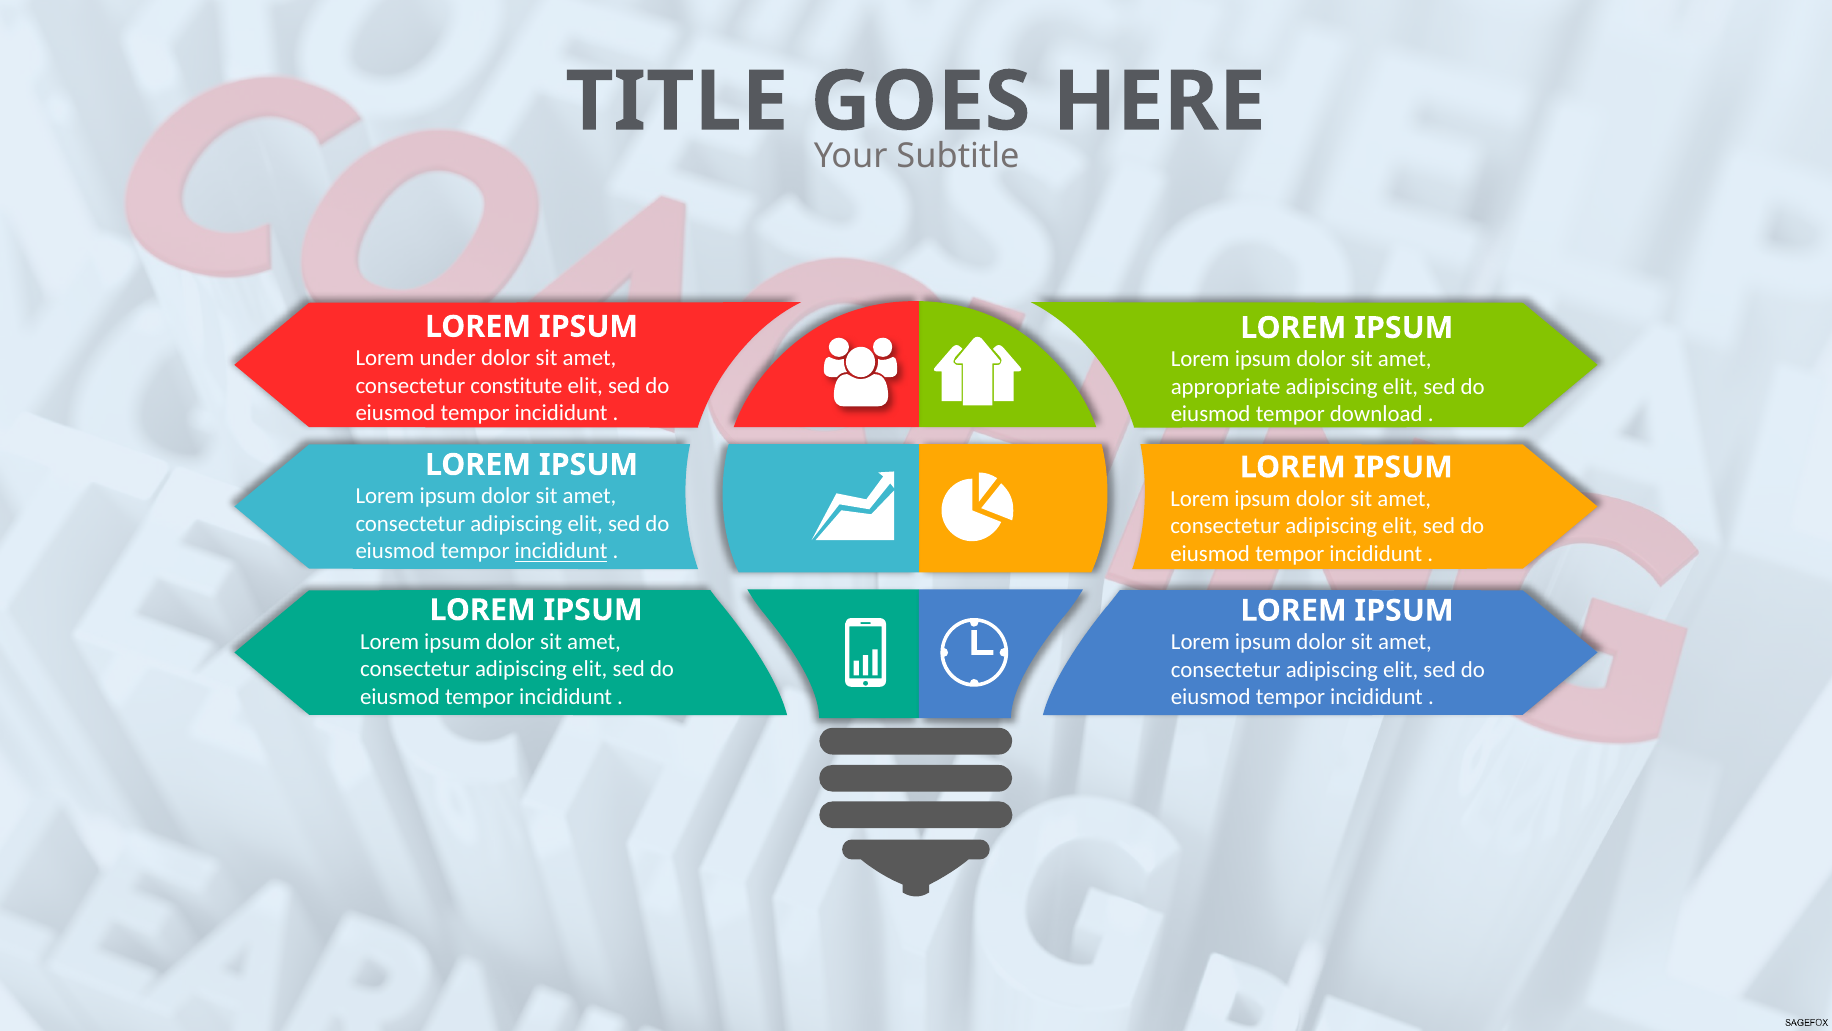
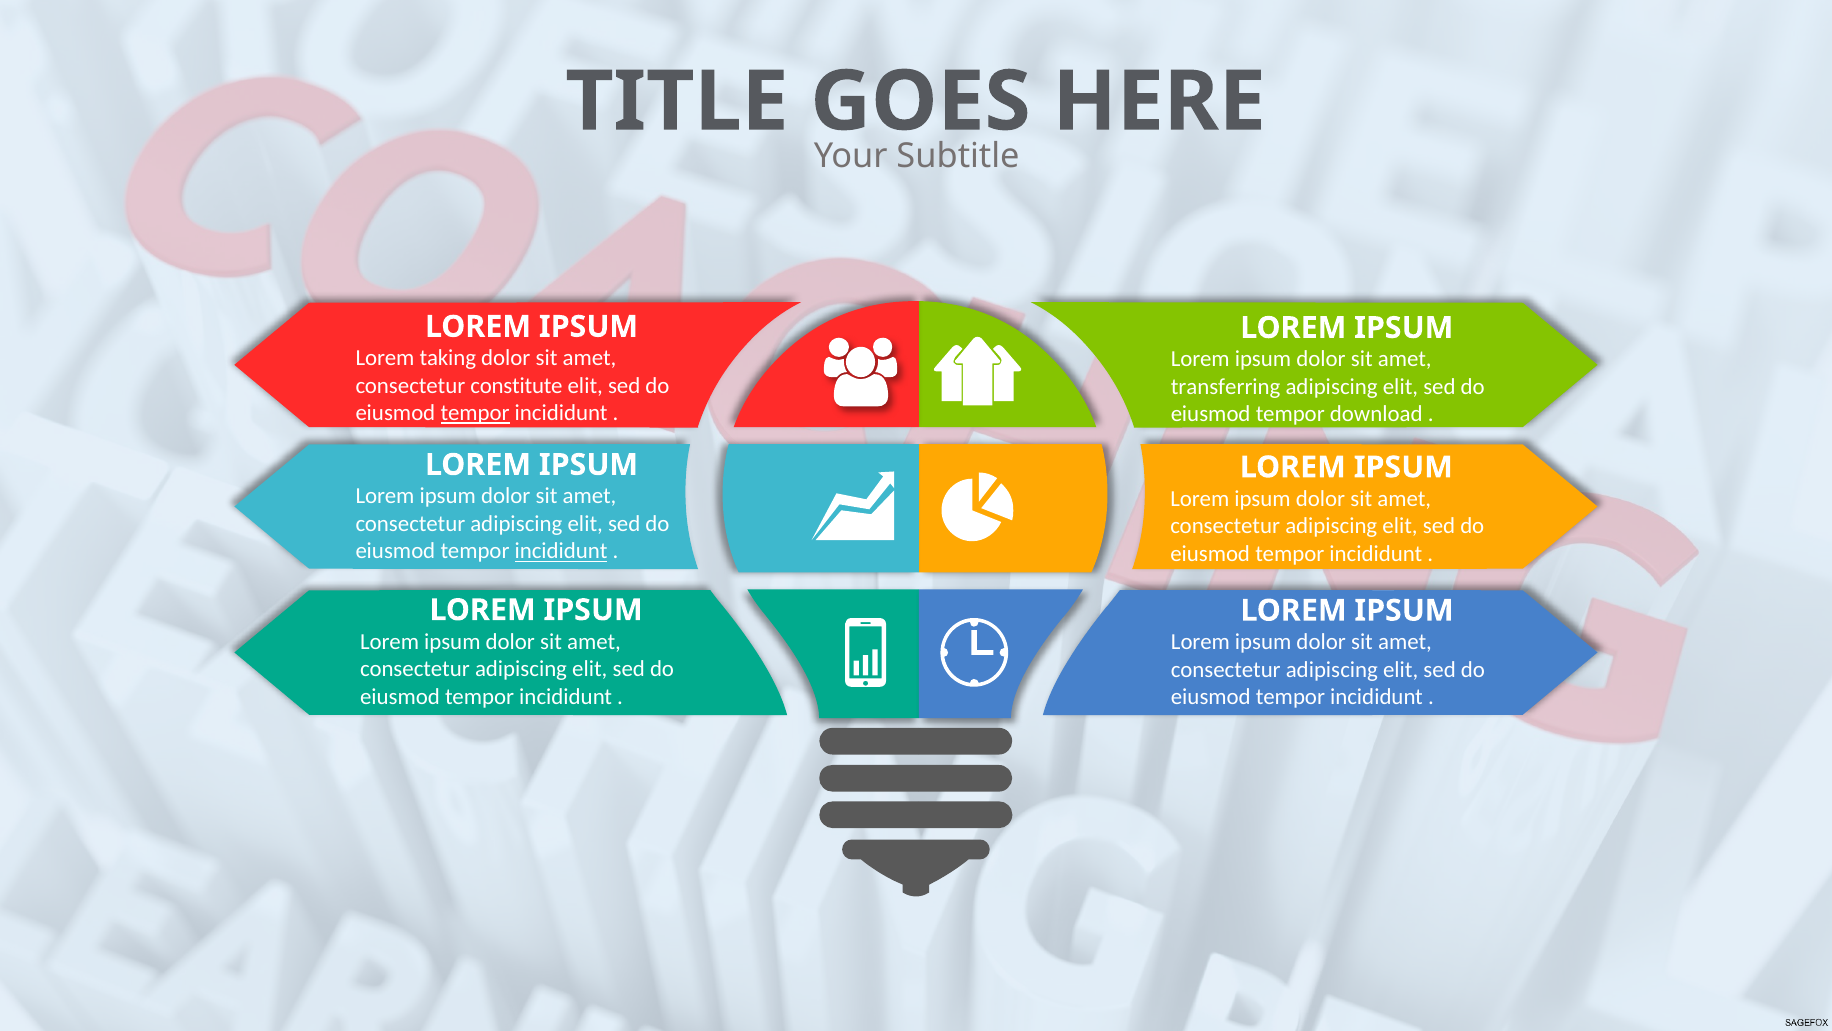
under: under -> taking (448, 358)
appropriate: appropriate -> transferring (1226, 387)
tempor underline: none -> present (475, 413)
